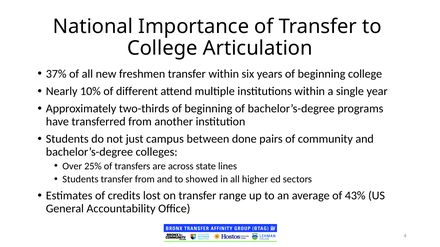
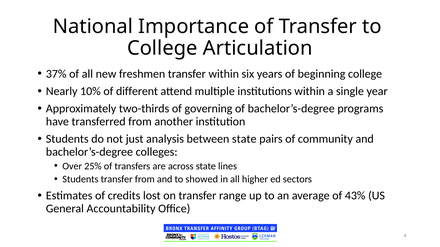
two-thirds of beginning: beginning -> governing (208, 109)
campus: campus -> analysis (165, 139)
between done: done -> state (244, 139)
